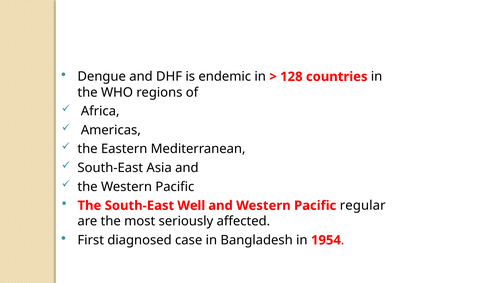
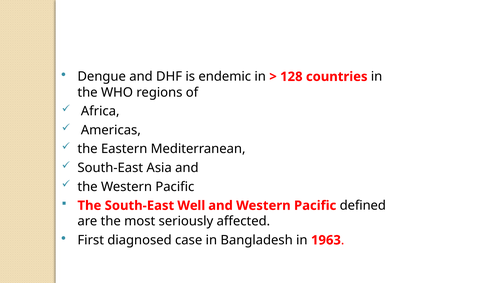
regular: regular -> defined (363, 205)
1954: 1954 -> 1963 (326, 240)
